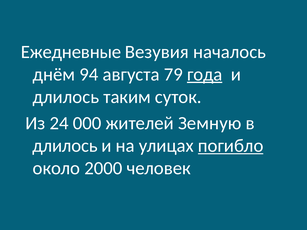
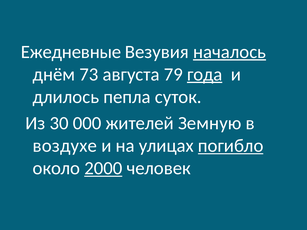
началось underline: none -> present (230, 52)
94: 94 -> 73 (89, 74)
таким: таким -> пепла (127, 97)
24: 24 -> 30 (59, 123)
длилось: длилось -> воздухе (65, 146)
2000 underline: none -> present (103, 168)
